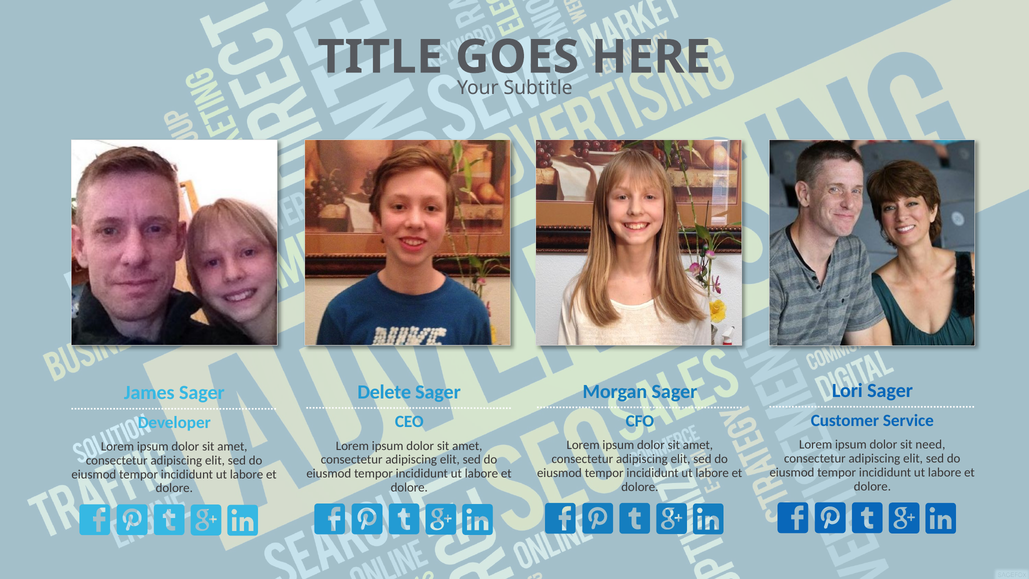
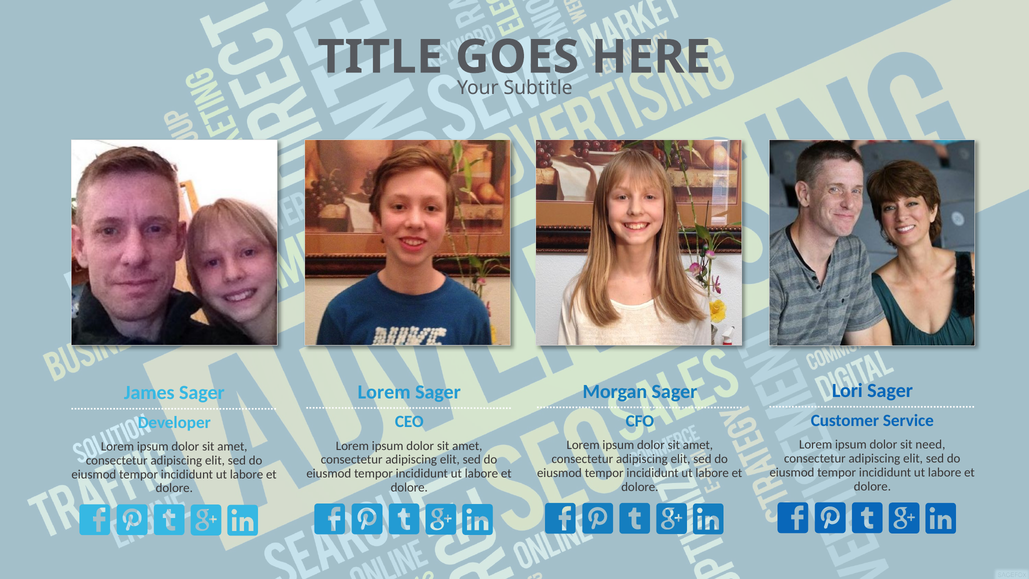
Delete: Delete -> Lorem (384, 392)
